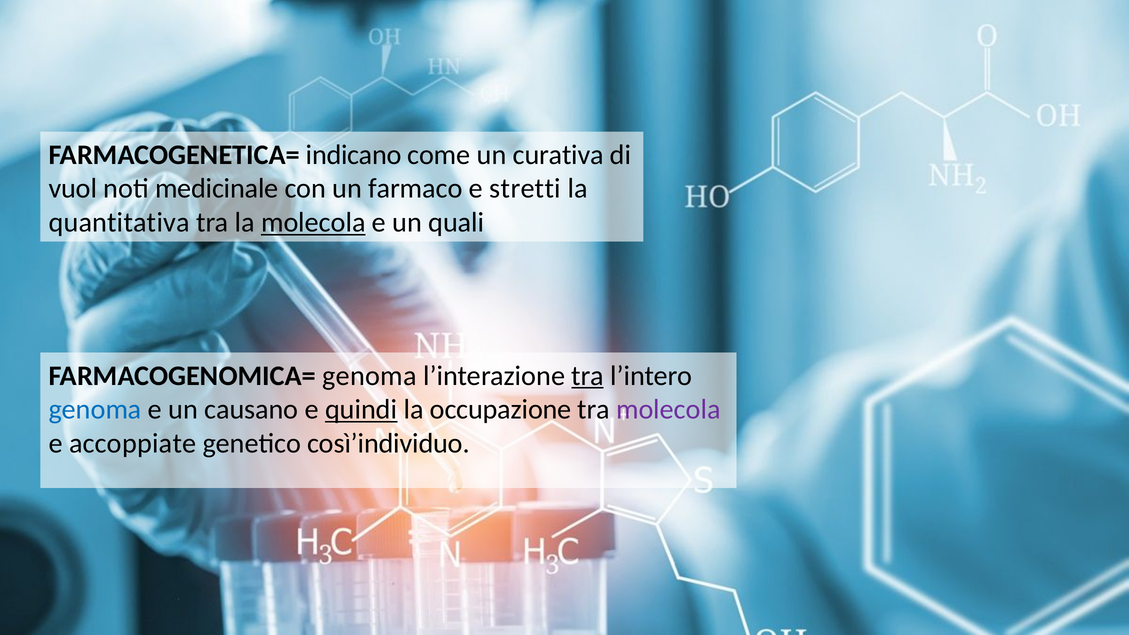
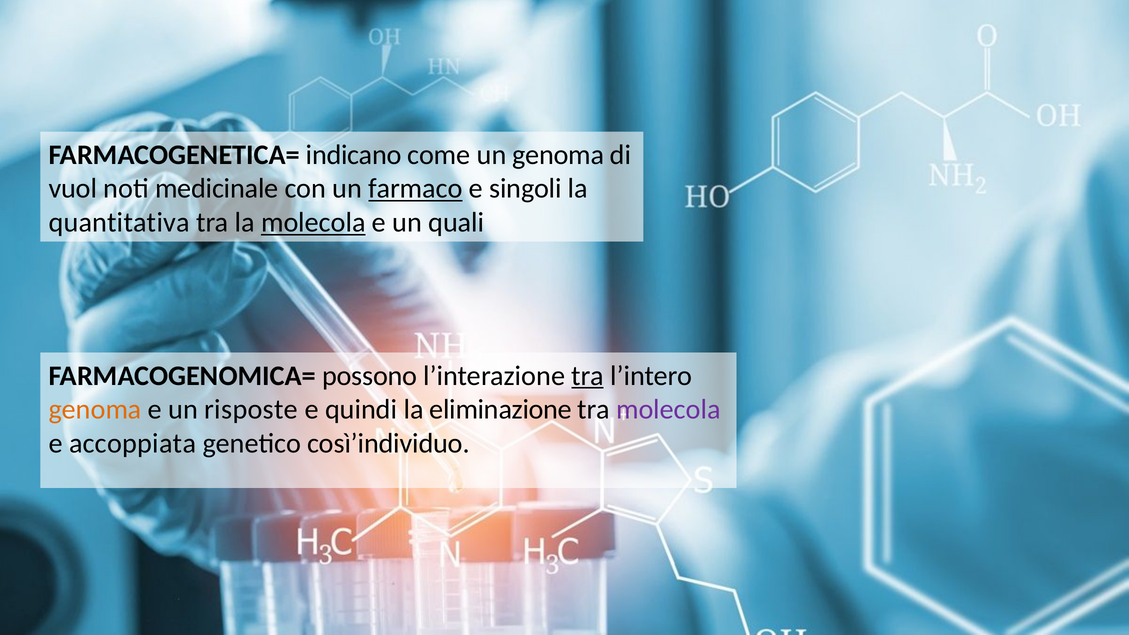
un curativa: curativa -> genoma (558, 155)
farmaco underline: none -> present (415, 189)
stretti: stretti -> singoli (525, 189)
FARMACOGENOMICA= genoma: genoma -> possono (370, 376)
genoma colour: blue -> orange (95, 410)
causano: causano -> risposte (251, 410)
quindi underline: present -> none (361, 410)
occupazione: occupazione -> eliminazione (501, 410)
accoppiate: accoppiate -> accoppiata (133, 443)
